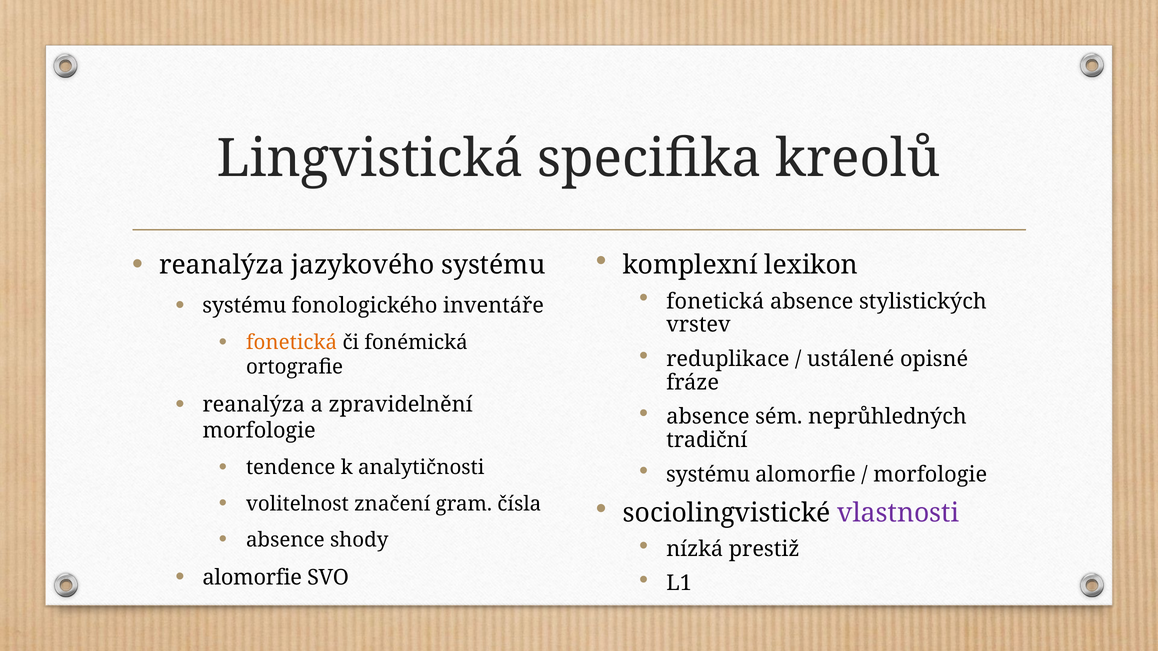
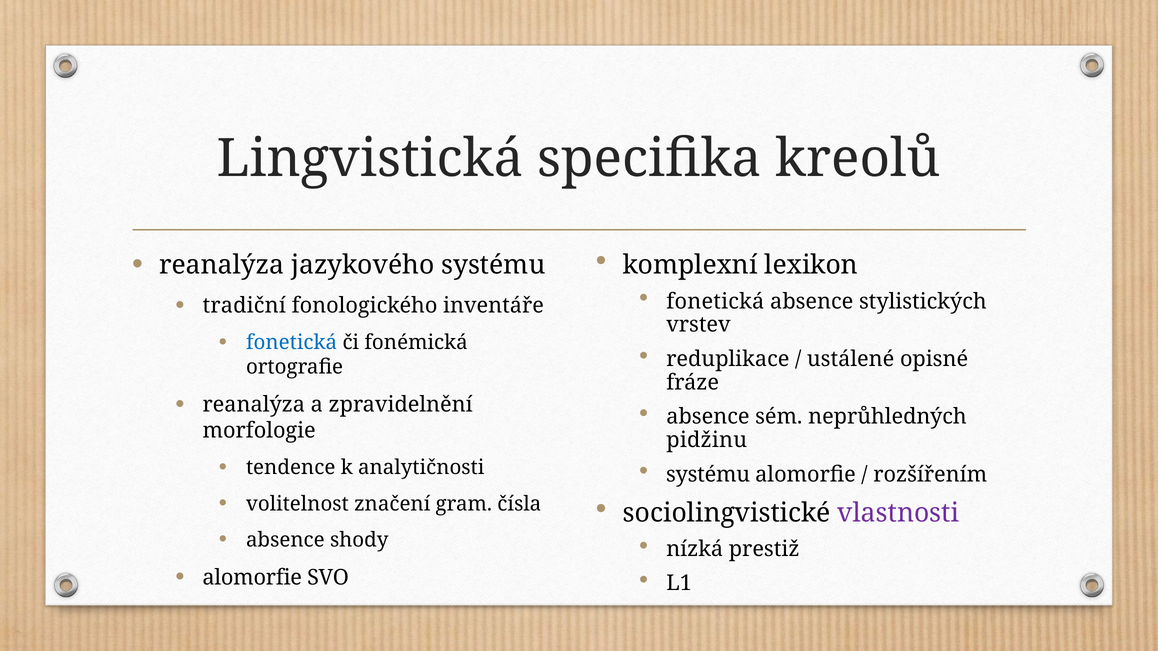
systému: systému -> tradiční (244, 306)
fonetická colour: orange -> blue (292, 343)
tradiční: tradiční -> pidžinu (707, 440)
morfologie: morfologie -> rozšířením (930, 475)
